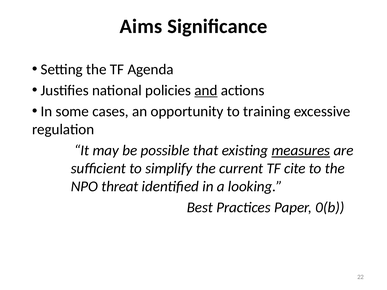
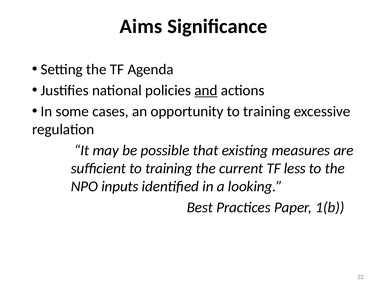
measures underline: present -> none (301, 151)
sufficient to simplify: simplify -> training (169, 169)
cite: cite -> less (295, 169)
threat: threat -> inputs (120, 187)
0(b: 0(b -> 1(b (330, 208)
